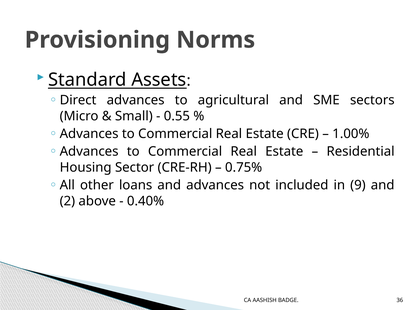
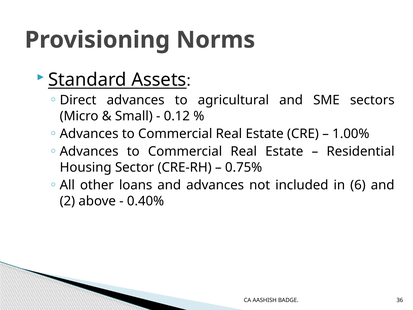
0.55: 0.55 -> 0.12 (177, 116)
9: 9 -> 6 (358, 185)
